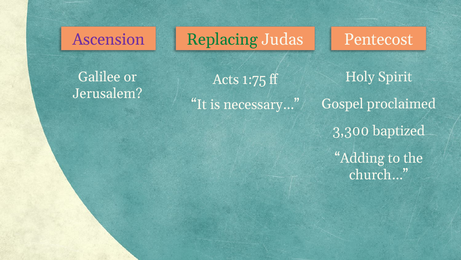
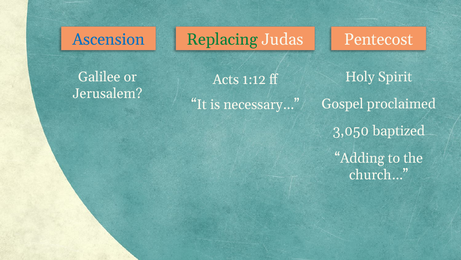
Ascension colour: purple -> blue (108, 39)
1:75: 1:75 -> 1:12 (254, 79)
3,300: 3,300 -> 3,050 (351, 131)
